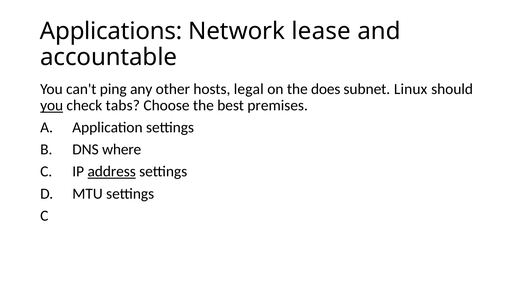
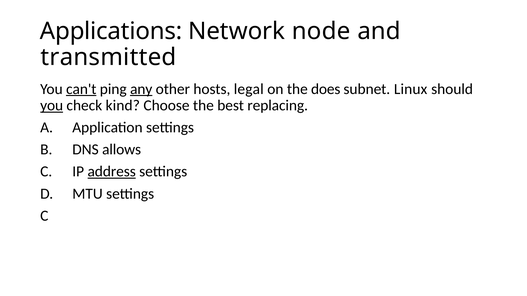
lease: lease -> node (321, 31)
accountable: accountable -> transmitted (108, 57)
can't underline: none -> present (81, 89)
any underline: none -> present (141, 89)
tabs: tabs -> kind (123, 106)
premises: premises -> replacing (278, 106)
where: where -> allows (122, 150)
